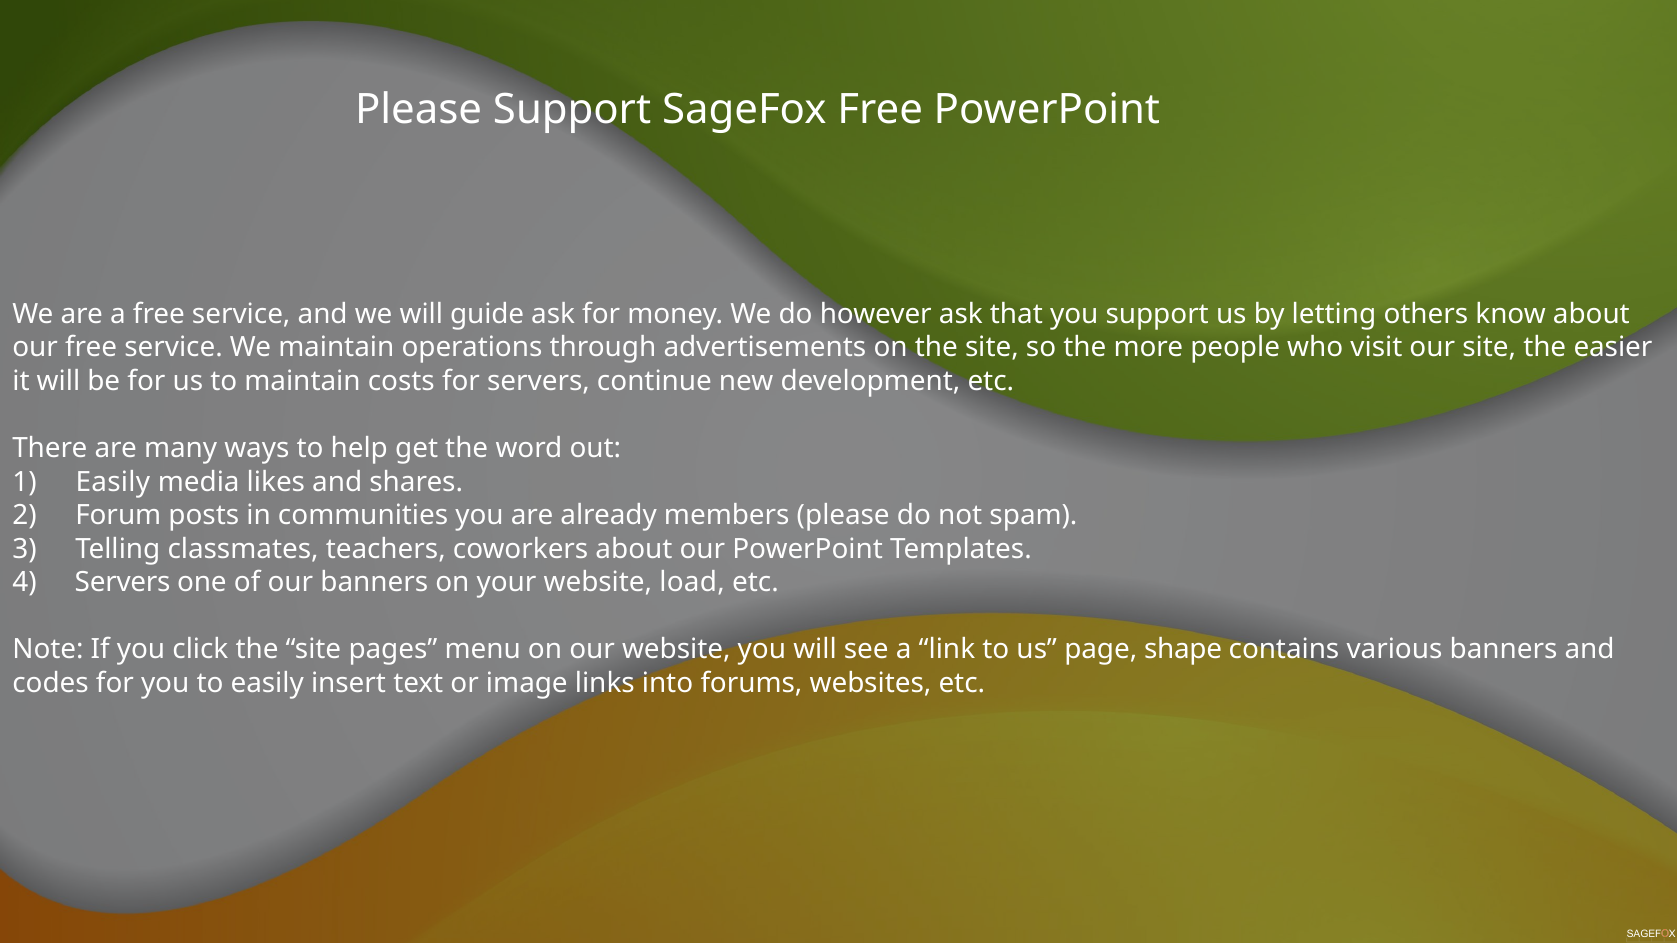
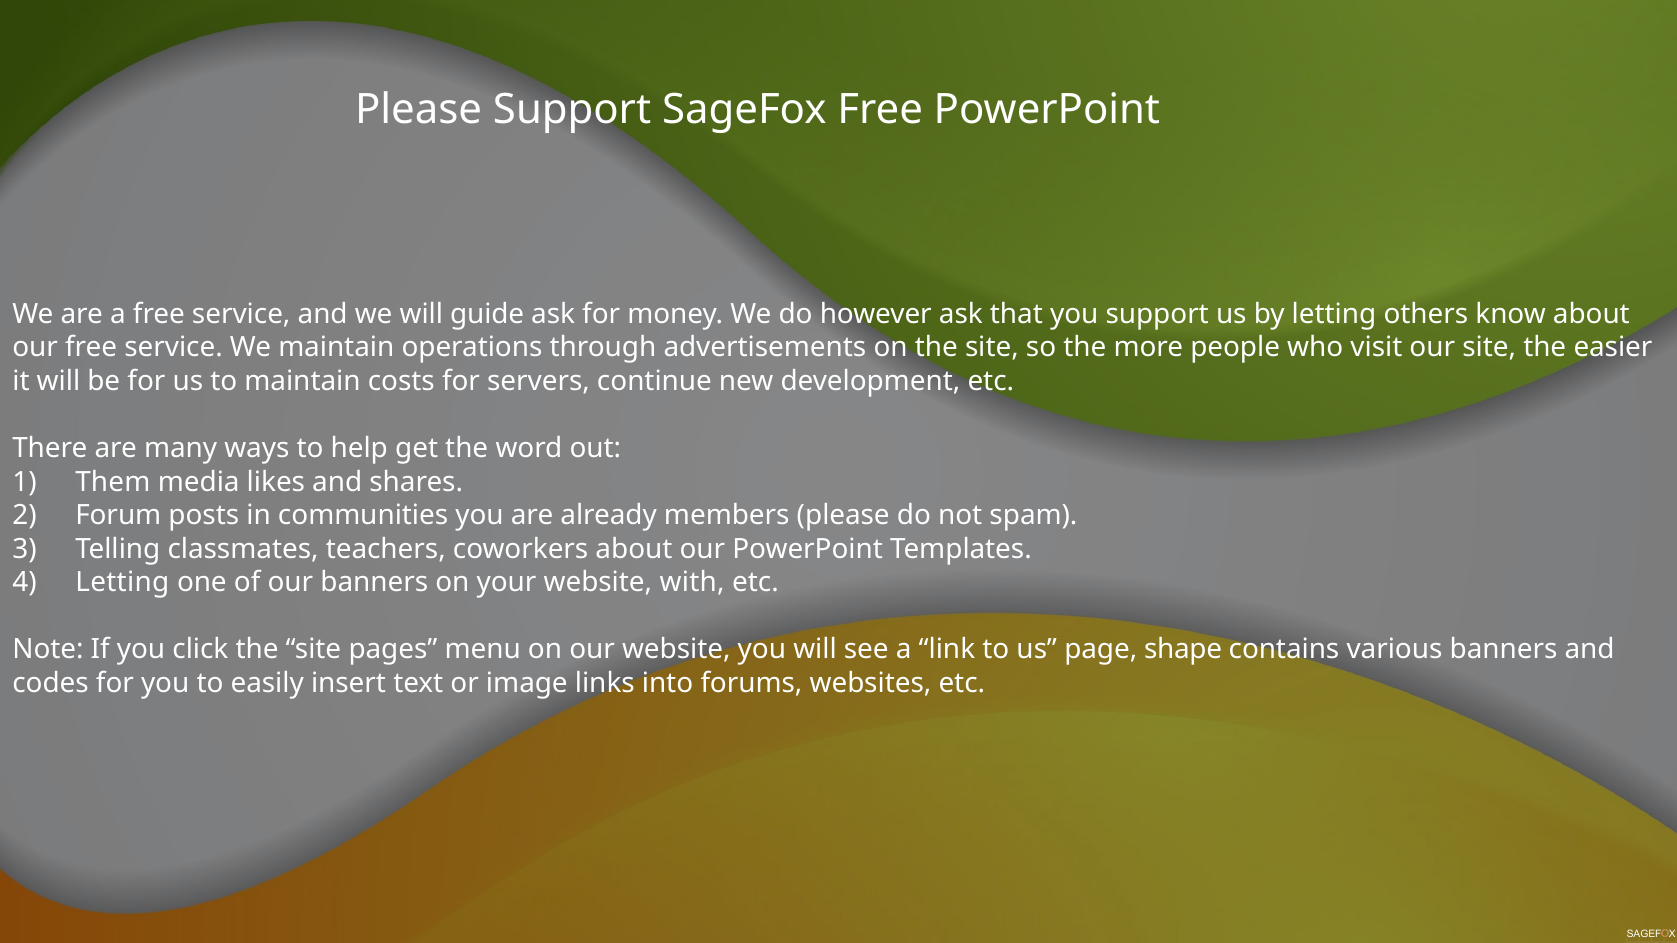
Easily: Easily -> Them (113, 482)
Servers: Servers -> Letting (122, 583)
load: load -> with (692, 583)
